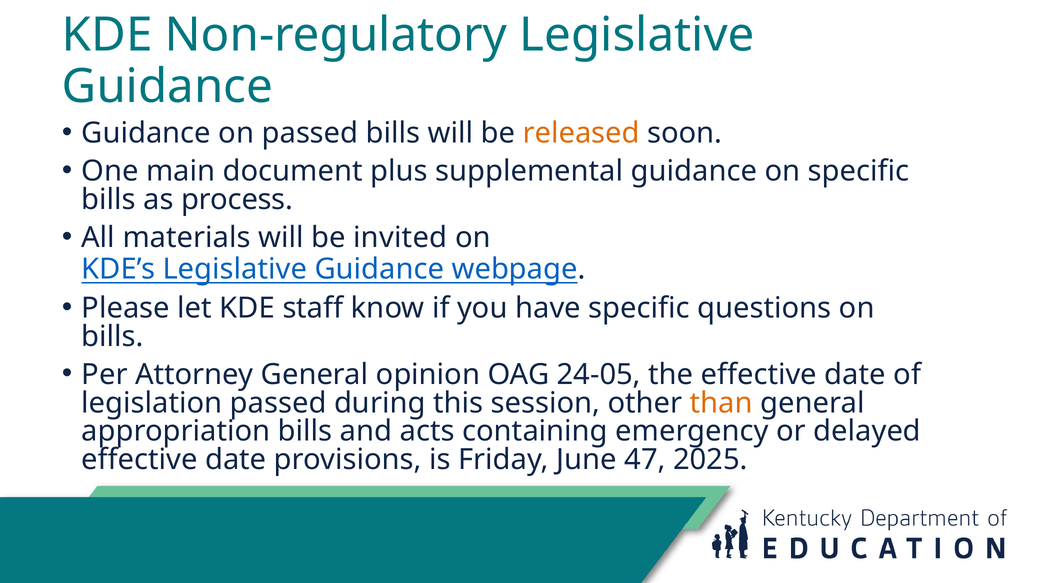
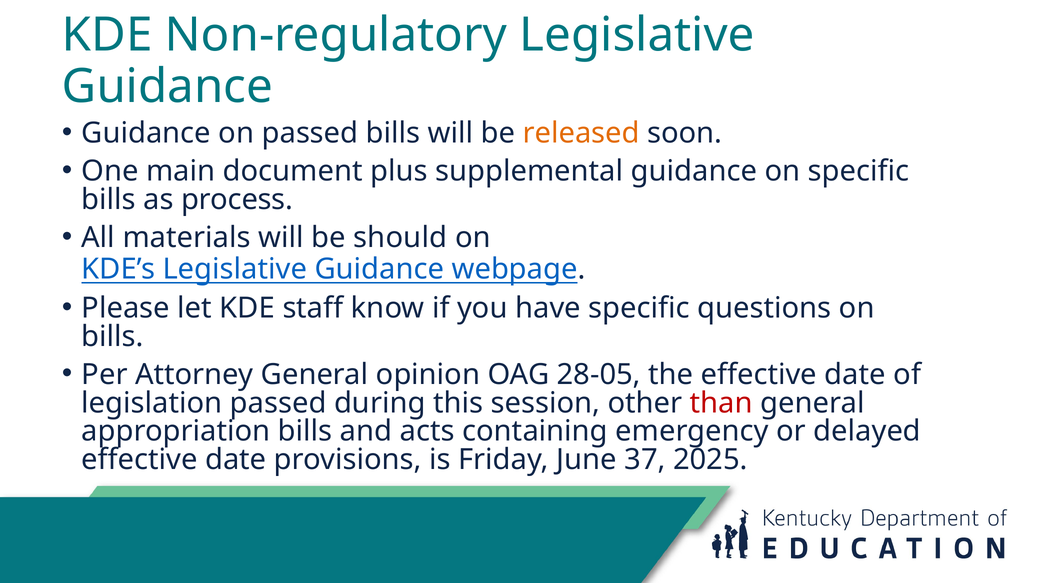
invited: invited -> should (400, 238)
24-05: 24-05 -> 28-05 (599, 375)
than colour: orange -> red (721, 403)
47: 47 -> 37 (645, 460)
